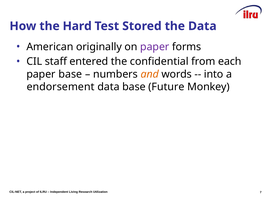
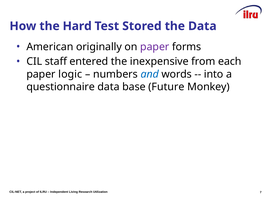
confidential: confidential -> inexpensive (159, 62)
paper base: base -> logic (70, 74)
and colour: orange -> blue (150, 74)
endorsement: endorsement -> questionnaire (61, 87)
